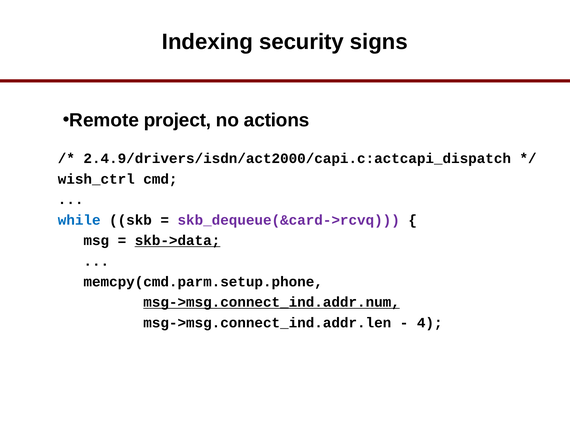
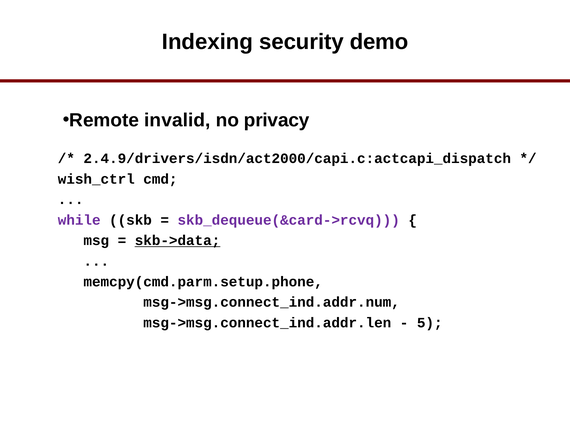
signs: signs -> demo (379, 42)
project: project -> invalid (177, 120)
actions: actions -> privacy (277, 120)
while colour: blue -> purple (79, 220)
msg->msg.connect_ind.addr.num underline: present -> none (272, 302)
4: 4 -> 5 (430, 322)
